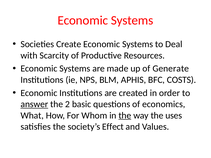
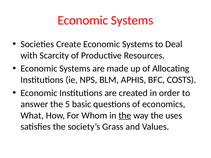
Generate: Generate -> Allocating (171, 69)
answer underline: present -> none (34, 104)
2: 2 -> 5 (68, 104)
Effect: Effect -> Grass (113, 127)
